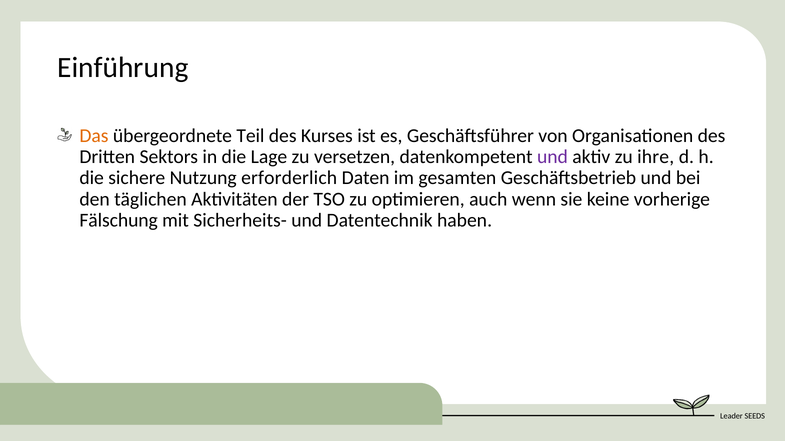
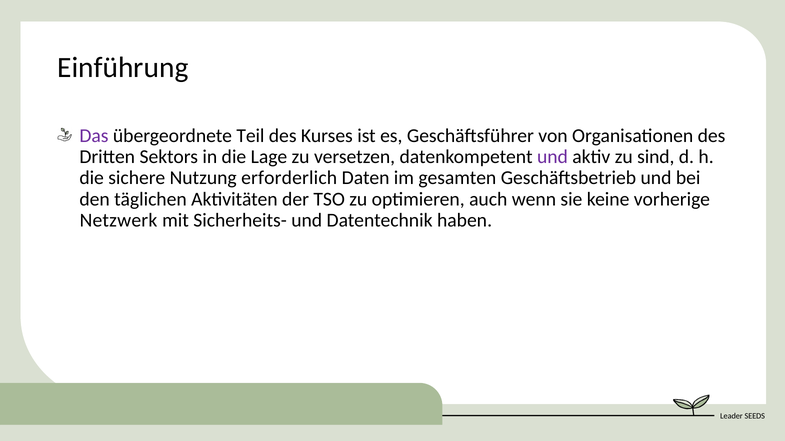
Das colour: orange -> purple (94, 136)
ihre: ihre -> sind (656, 157)
Fälschung: Fälschung -> Netzwerk (118, 221)
